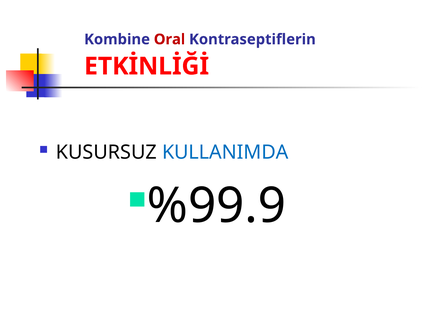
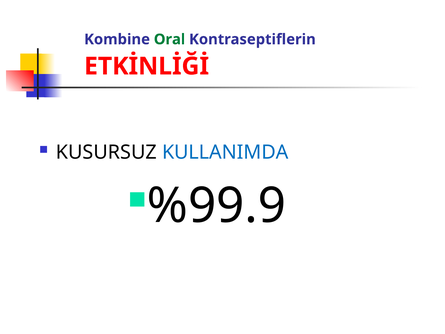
Oral colour: red -> green (170, 39)
